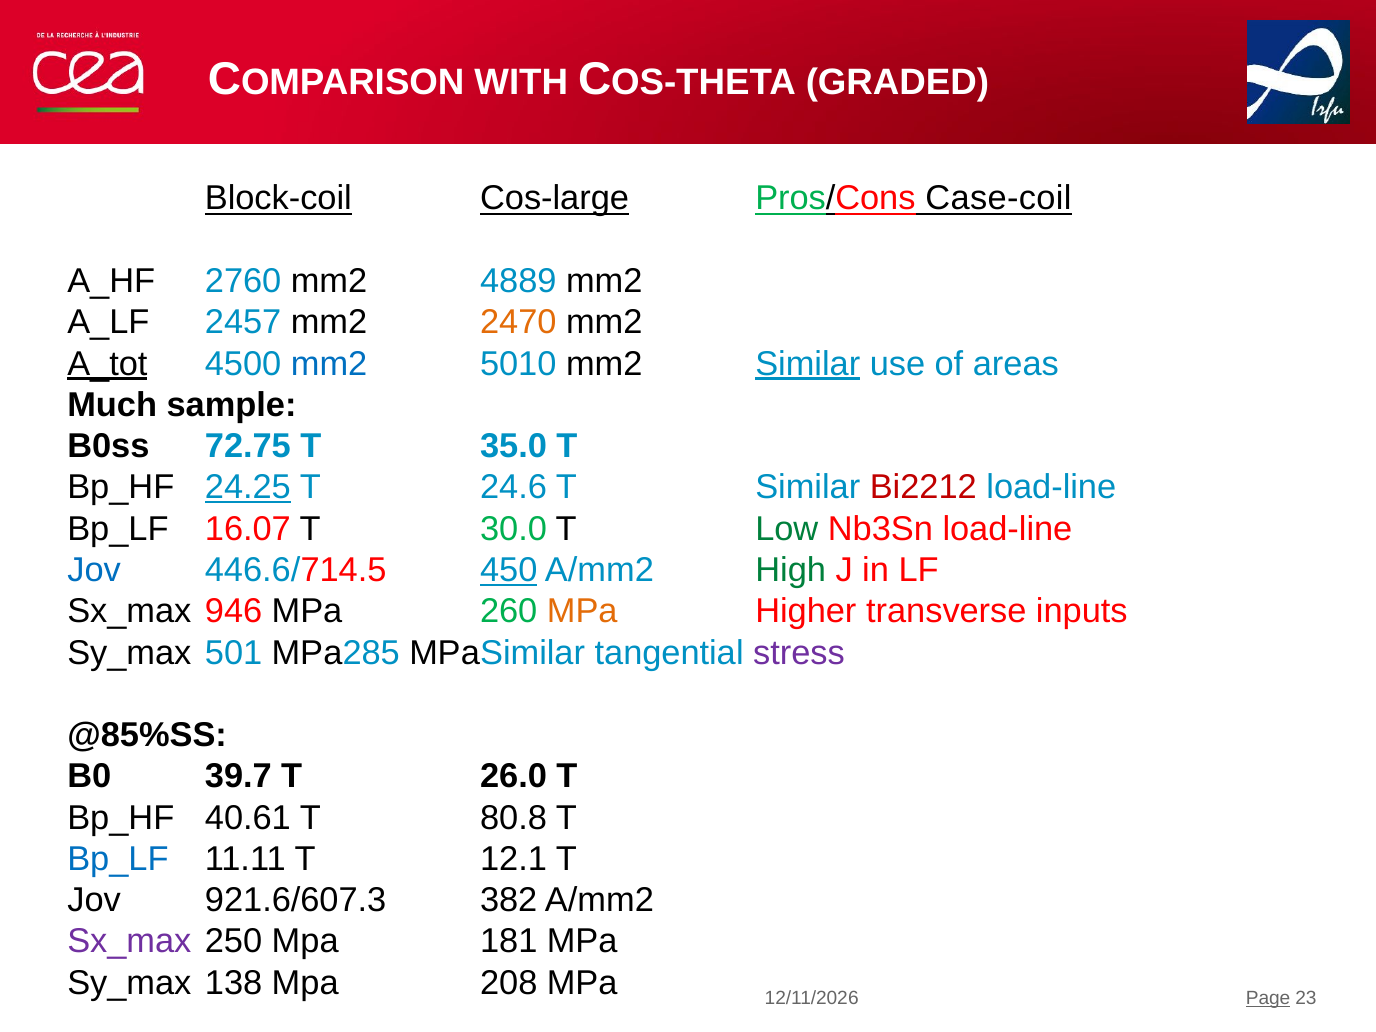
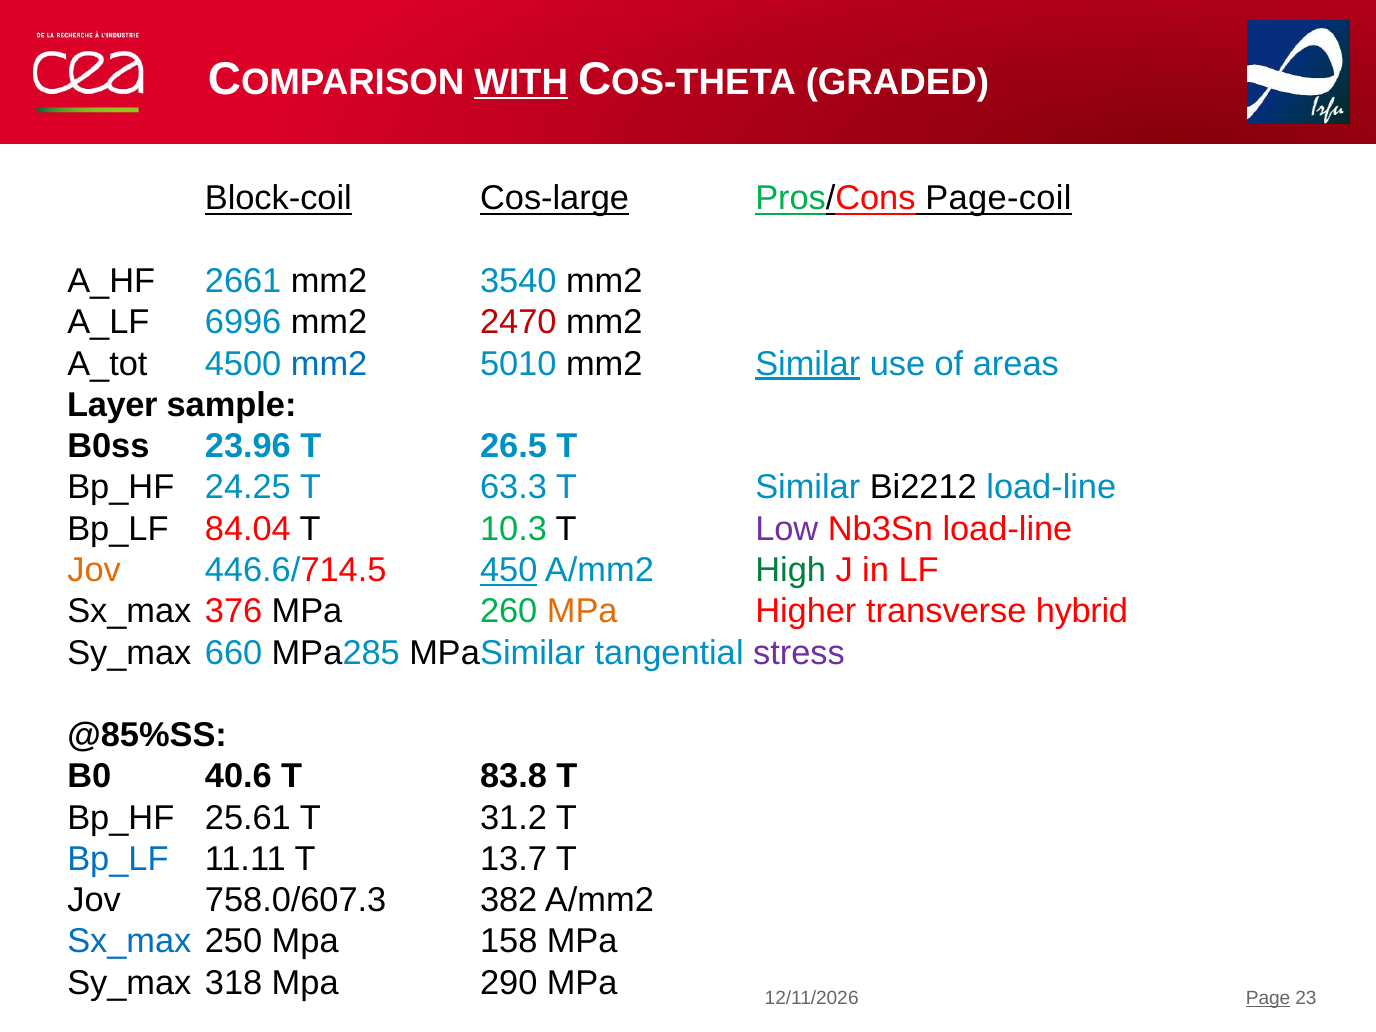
WITH underline: none -> present (521, 83)
Case-coil: Case-coil -> Page-coil (999, 199)
2760: 2760 -> 2661 (243, 281)
4889: 4889 -> 3540 (518, 281)
2457: 2457 -> 6996 (243, 322)
2470 colour: orange -> red (518, 322)
A_tot underline: present -> none (107, 364)
Much: Much -> Layer (112, 405)
72.75: 72.75 -> 23.96 (248, 446)
35.0: 35.0 -> 26.5 (514, 446)
24.25 underline: present -> none (248, 488)
24.6: 24.6 -> 63.3 (514, 488)
Bi2212 colour: red -> black (923, 488)
16.07: 16.07 -> 84.04 (248, 529)
30.0: 30.0 -> 10.3 (514, 529)
Low colour: green -> purple (787, 529)
Jov colour: blue -> orange (94, 570)
946: 946 -> 376 (234, 611)
inputs: inputs -> hybrid (1082, 611)
501: 501 -> 660 (234, 653)
39.7: 39.7 -> 40.6 (238, 776)
26.0: 26.0 -> 83.8 (514, 776)
40.61: 40.61 -> 25.61 (248, 818)
80.8: 80.8 -> 31.2 (514, 818)
12.1: 12.1 -> 13.7 (514, 859)
921.6/607.3: 921.6/607.3 -> 758.0/607.3 (296, 900)
Sx_max colour: purple -> blue (129, 942)
181: 181 -> 158 (509, 942)
138: 138 -> 318 (234, 983)
208: 208 -> 290 (509, 983)
